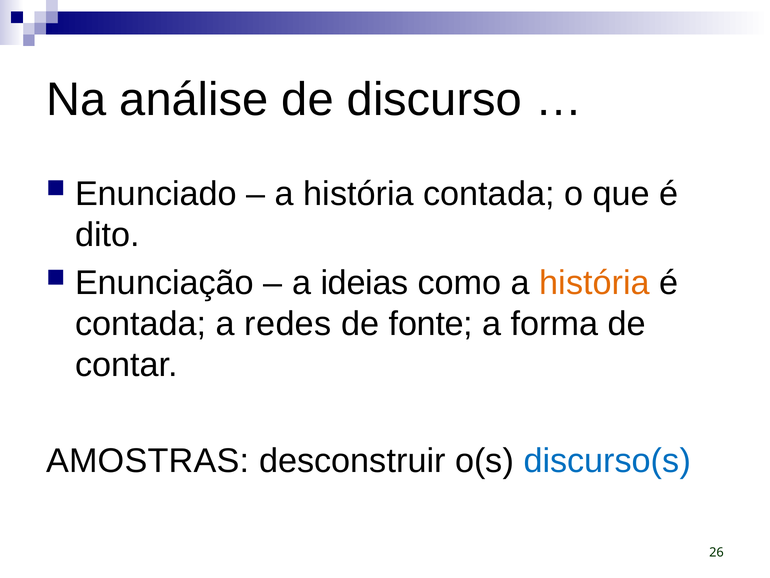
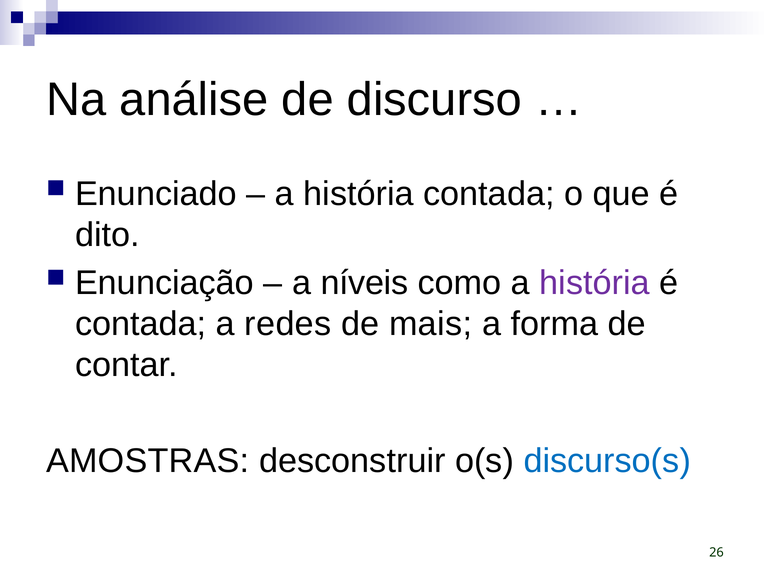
ideias: ideias -> níveis (364, 283)
história colour: orange -> purple (595, 283)
fonte: fonte -> mais (431, 324)
